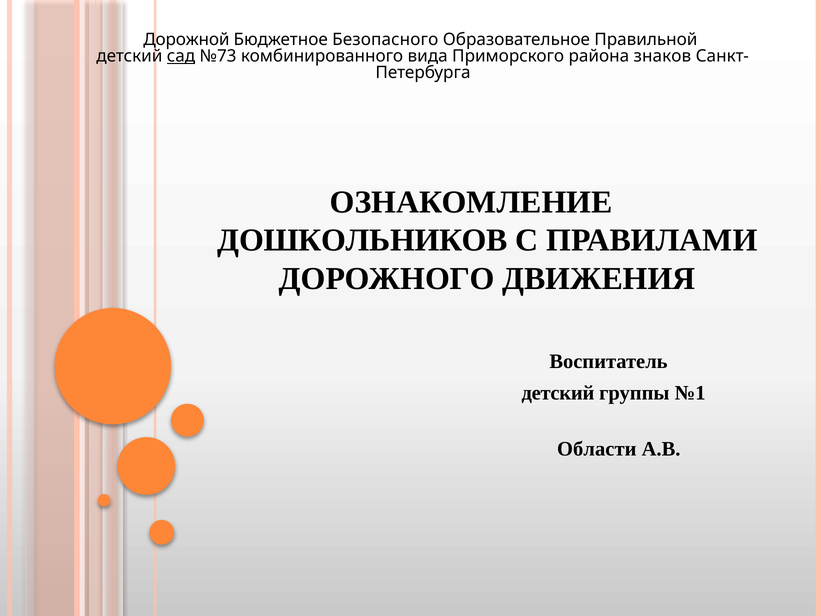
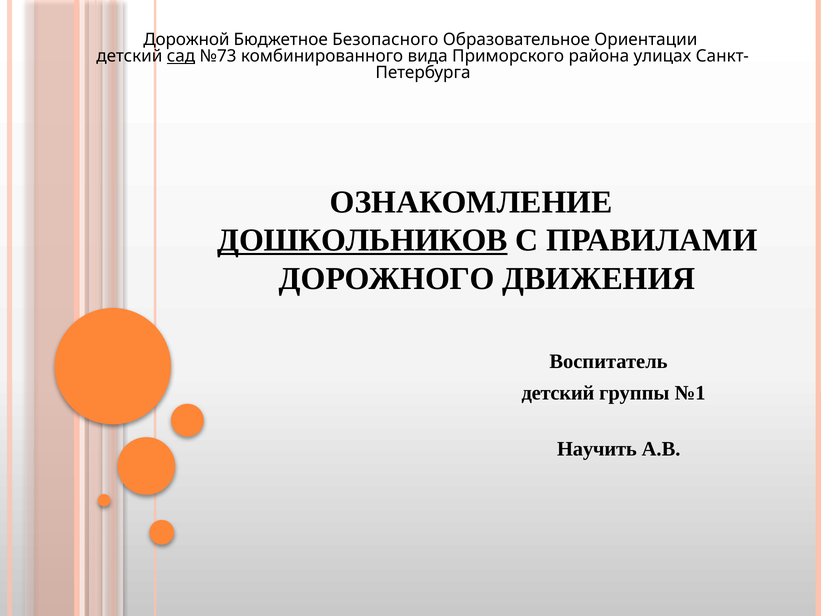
Правильной: Правильной -> Ориентации (646, 40)
знаков: знаков -> улицах (662, 56)
ДОШКОЛЬНИКОВ underline: none -> present (363, 240)
Области: Области -> Научить (597, 449)
